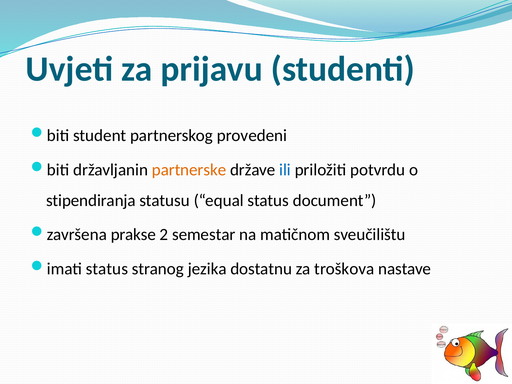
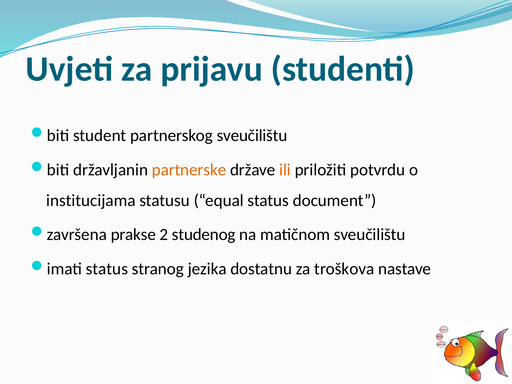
partnerskog provedeni: provedeni -> sveučilištu (252, 136)
ili colour: blue -> orange (285, 170)
stipendiranja: stipendiranja -> institucijama (91, 200)
semestar: semestar -> studenog (204, 235)
